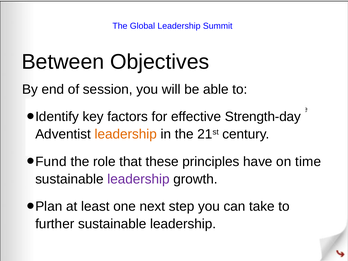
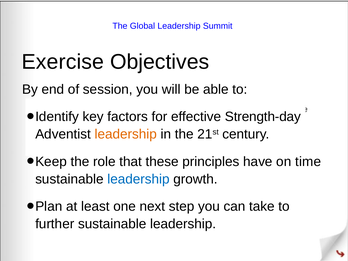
Between: Between -> Exercise (63, 62)
Fund: Fund -> Keep (51, 162)
leadership colour: purple -> blue (139, 179)
